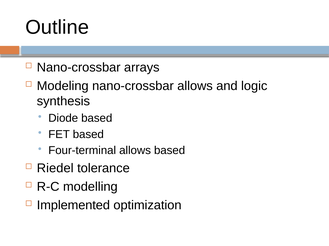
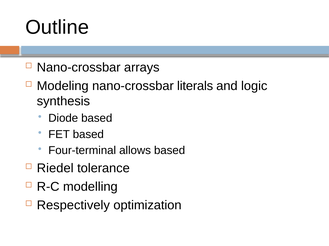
nano-crossbar allows: allows -> literals (195, 86)
Implemented: Implemented -> Respectively (73, 206)
